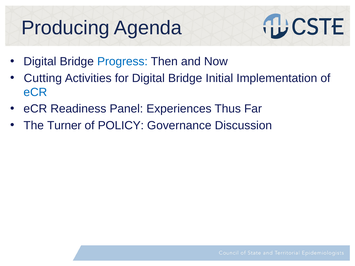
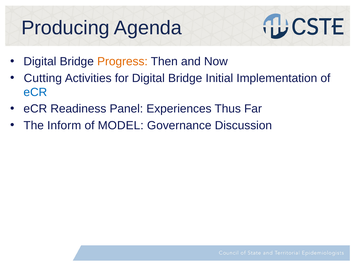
Progress colour: blue -> orange (122, 62)
Turner: Turner -> Inform (64, 126)
POLICY: POLICY -> MODEL (121, 126)
